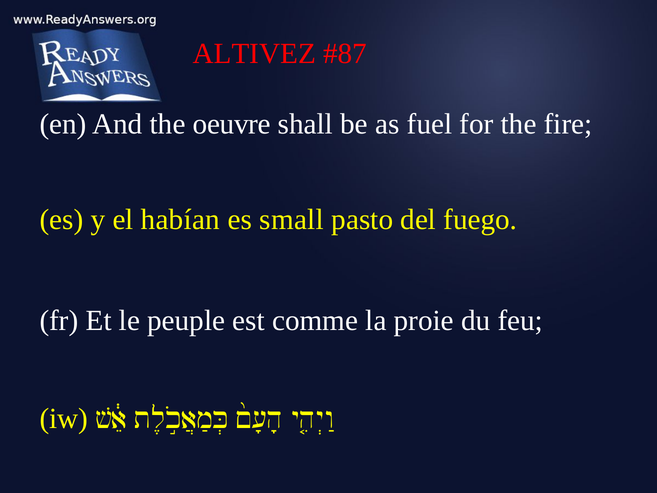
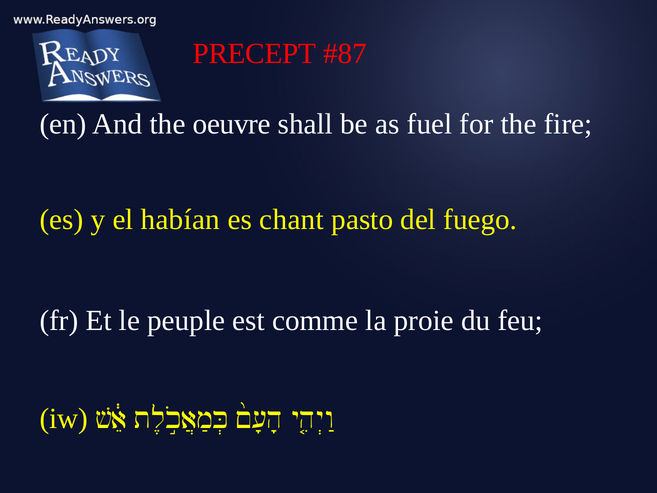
ALTIVEZ: ALTIVEZ -> PRECEPT (254, 53)
small: small -> chant (292, 219)
